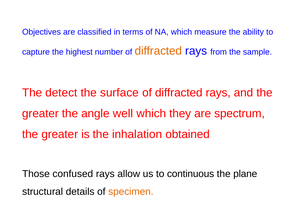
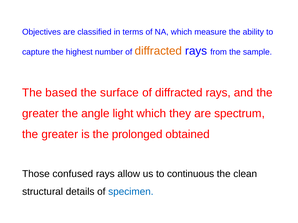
detect: detect -> based (61, 93)
well: well -> light (123, 114)
inhalation: inhalation -> prolonged (137, 135)
plane: plane -> clean (245, 174)
specimen colour: orange -> blue (131, 192)
